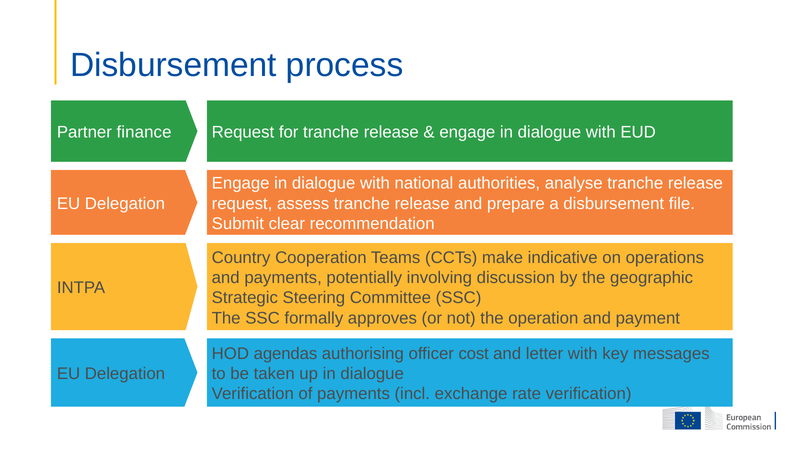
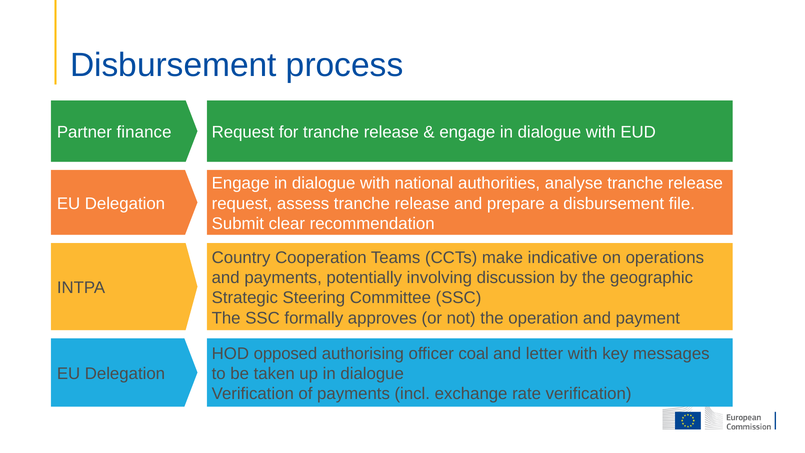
agendas: agendas -> opposed (285, 353)
cost: cost -> coal (474, 353)
